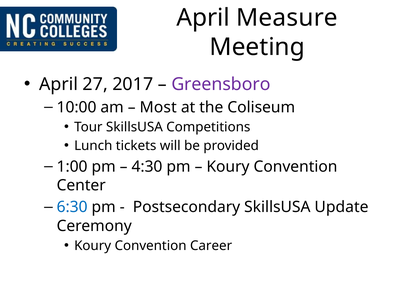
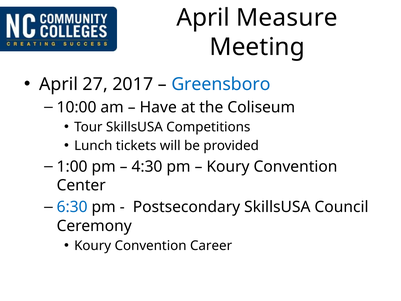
Greensboro colour: purple -> blue (221, 84)
Most: Most -> Have (158, 107)
Update: Update -> Council (342, 207)
